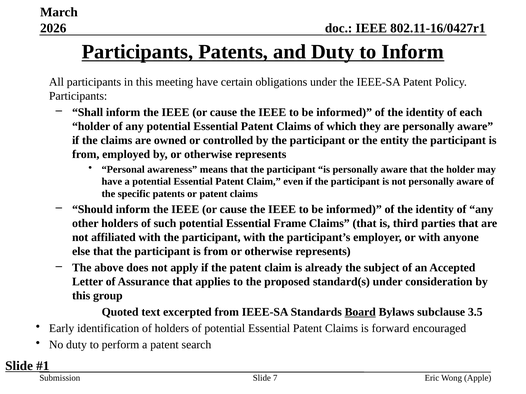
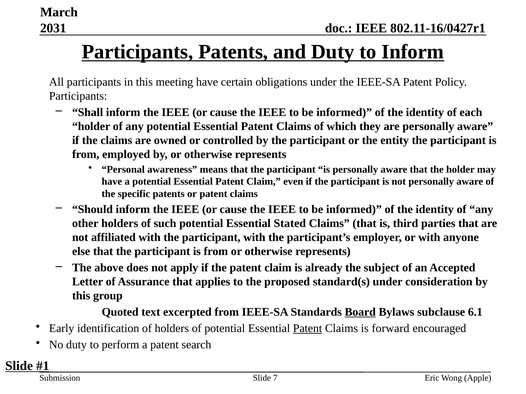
2026: 2026 -> 2031 (53, 28)
Frame: Frame -> Stated (290, 224)
3.5: 3.5 -> 6.1 (475, 312)
Patent underline: none -> present (308, 329)
